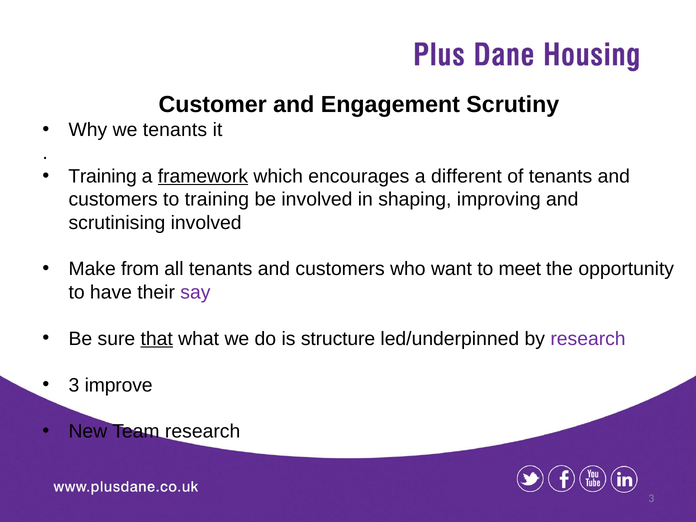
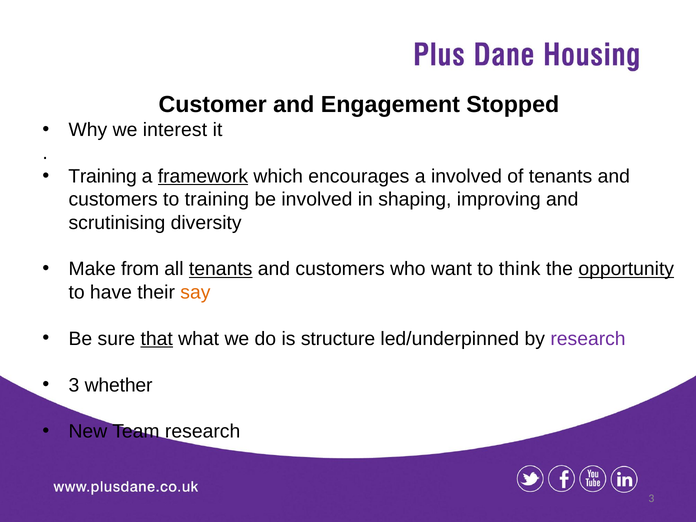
Scrutiny: Scrutiny -> Stopped (513, 105)
we tenants: tenants -> interest (175, 130)
a different: different -> involved (466, 176)
scrutinising involved: involved -> diversity (206, 223)
tenants underline: none -> present (221, 269)
meet: meet -> think (520, 269)
opportunity underline: none -> present (626, 269)
say colour: purple -> orange (195, 292)
improve: improve -> whether (119, 385)
